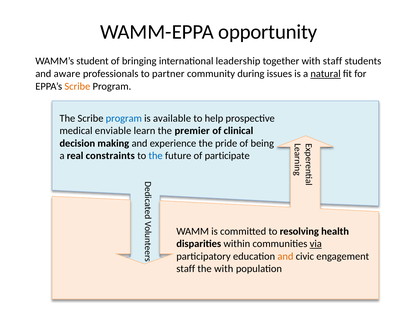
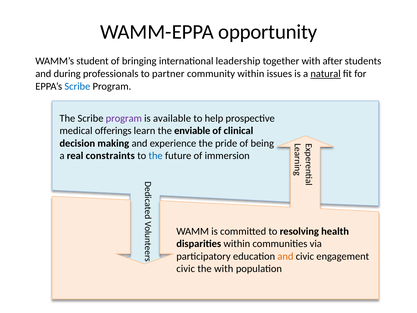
with staff: staff -> after (333, 61)
aware: aware -> during (67, 74)
community during: during -> within (251, 74)
Scribe colour: orange -> blue (77, 86)
program colour: blue -> purple (124, 118)
enviable: enviable -> offerings (113, 131)
premier: premier -> enviable (192, 131)
participate: participate -> immersion (227, 156)
via underline: present -> none (316, 244)
staff: staff -> civic (186, 269)
